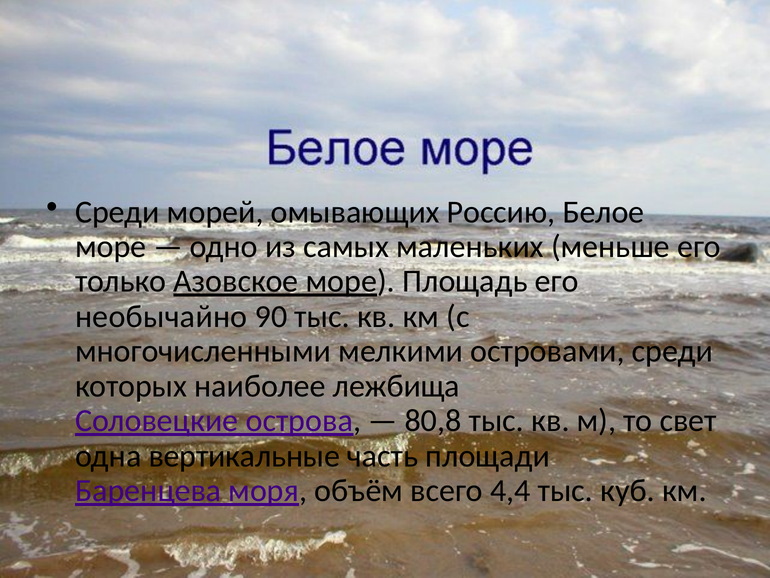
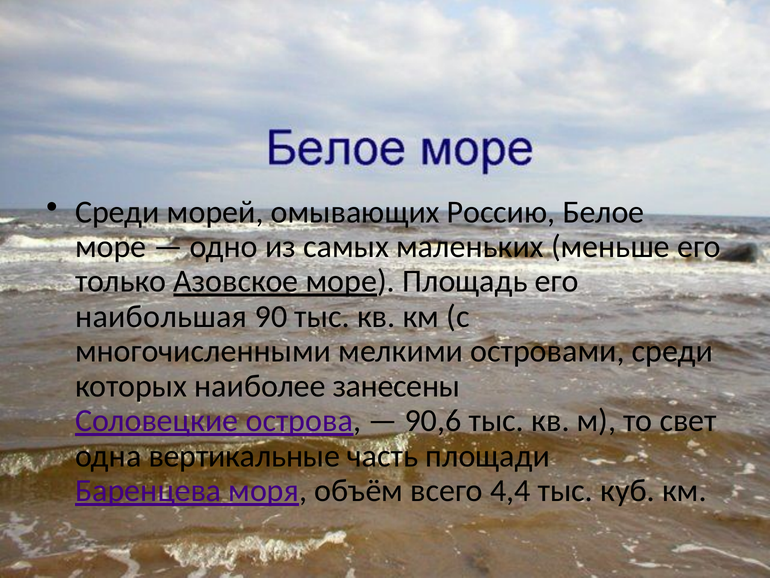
необычайно: необычайно -> наибольшая (161, 316)
лежбища: лежбища -> занесены (396, 386)
80,8: 80,8 -> 90,6 (433, 420)
